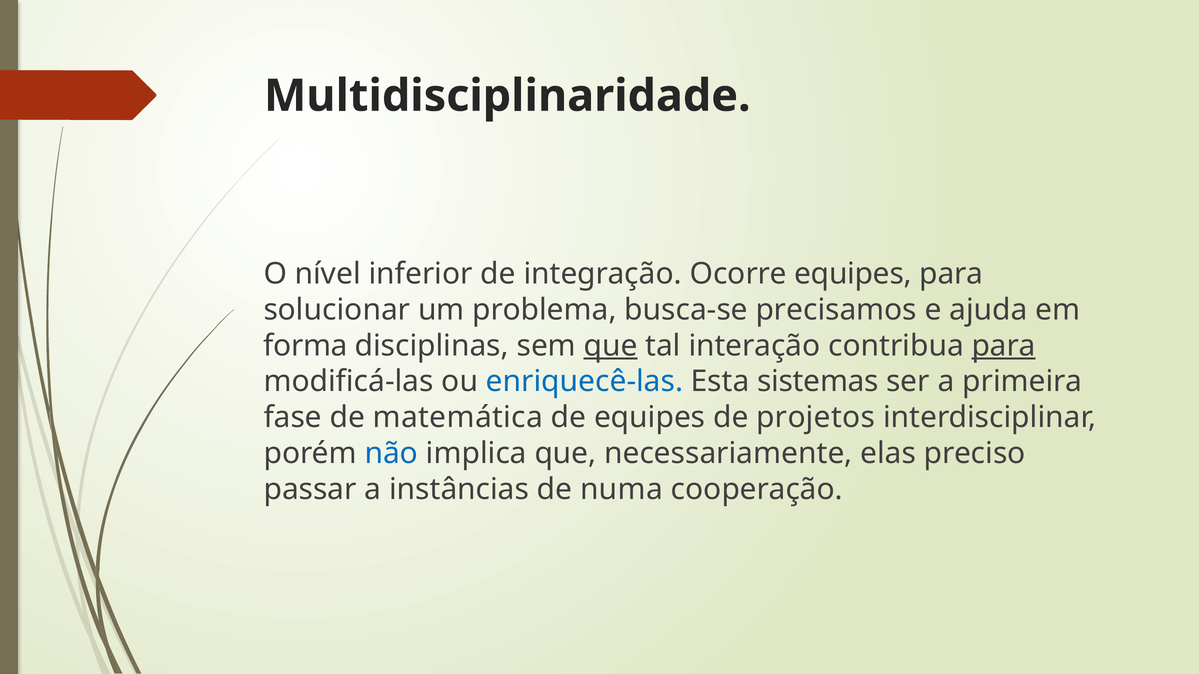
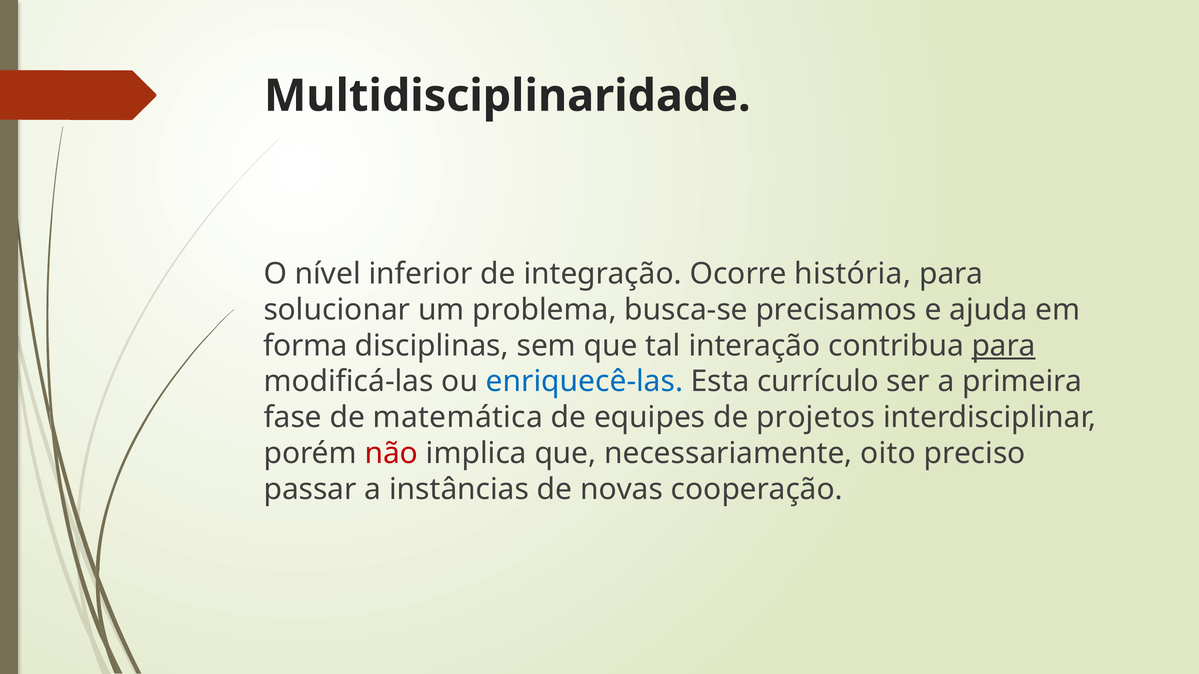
Ocorre equipes: equipes -> história (853, 274)
que underline: present -> none (611, 346)
sistemas: sistemas -> currículo (818, 382)
não colour: blue -> red (391, 454)
elas: elas -> oito (888, 454)
numa: numa -> novas (622, 490)
